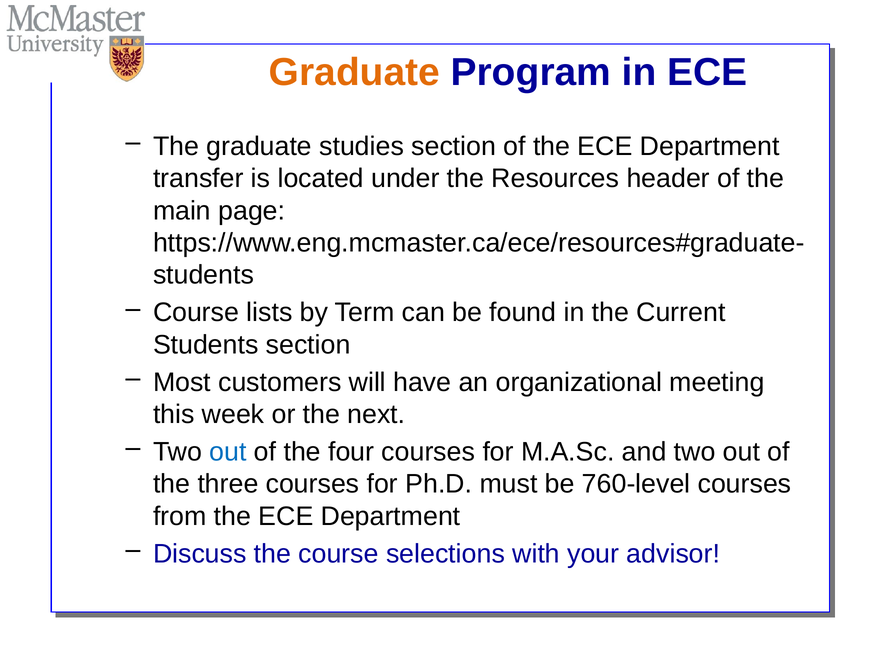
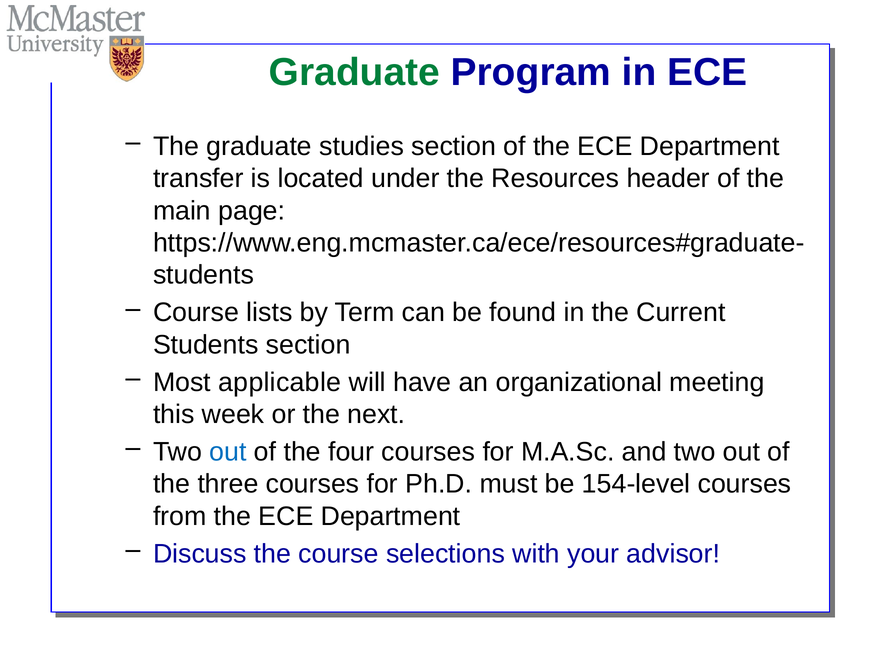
Graduate colour: orange -> green (354, 72)
customers: customers -> applicable (280, 382)
760-level: 760-level -> 154-level (636, 484)
